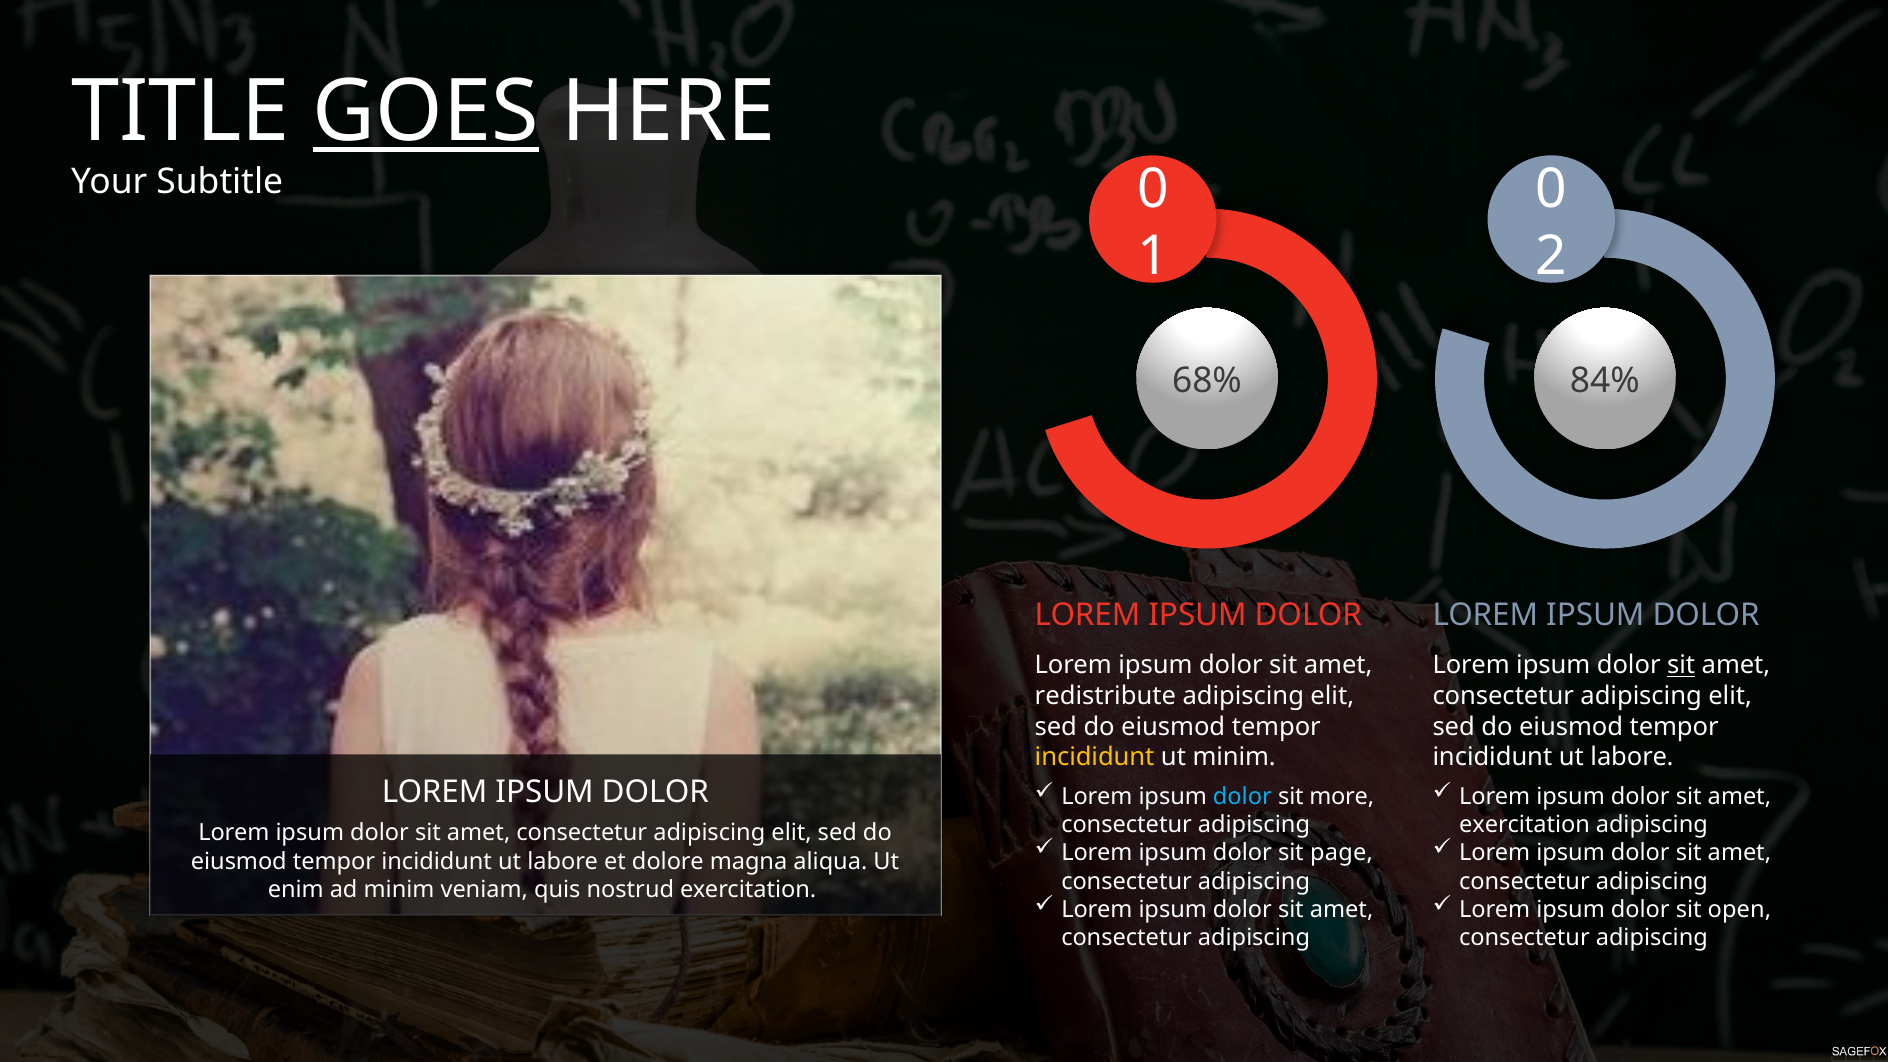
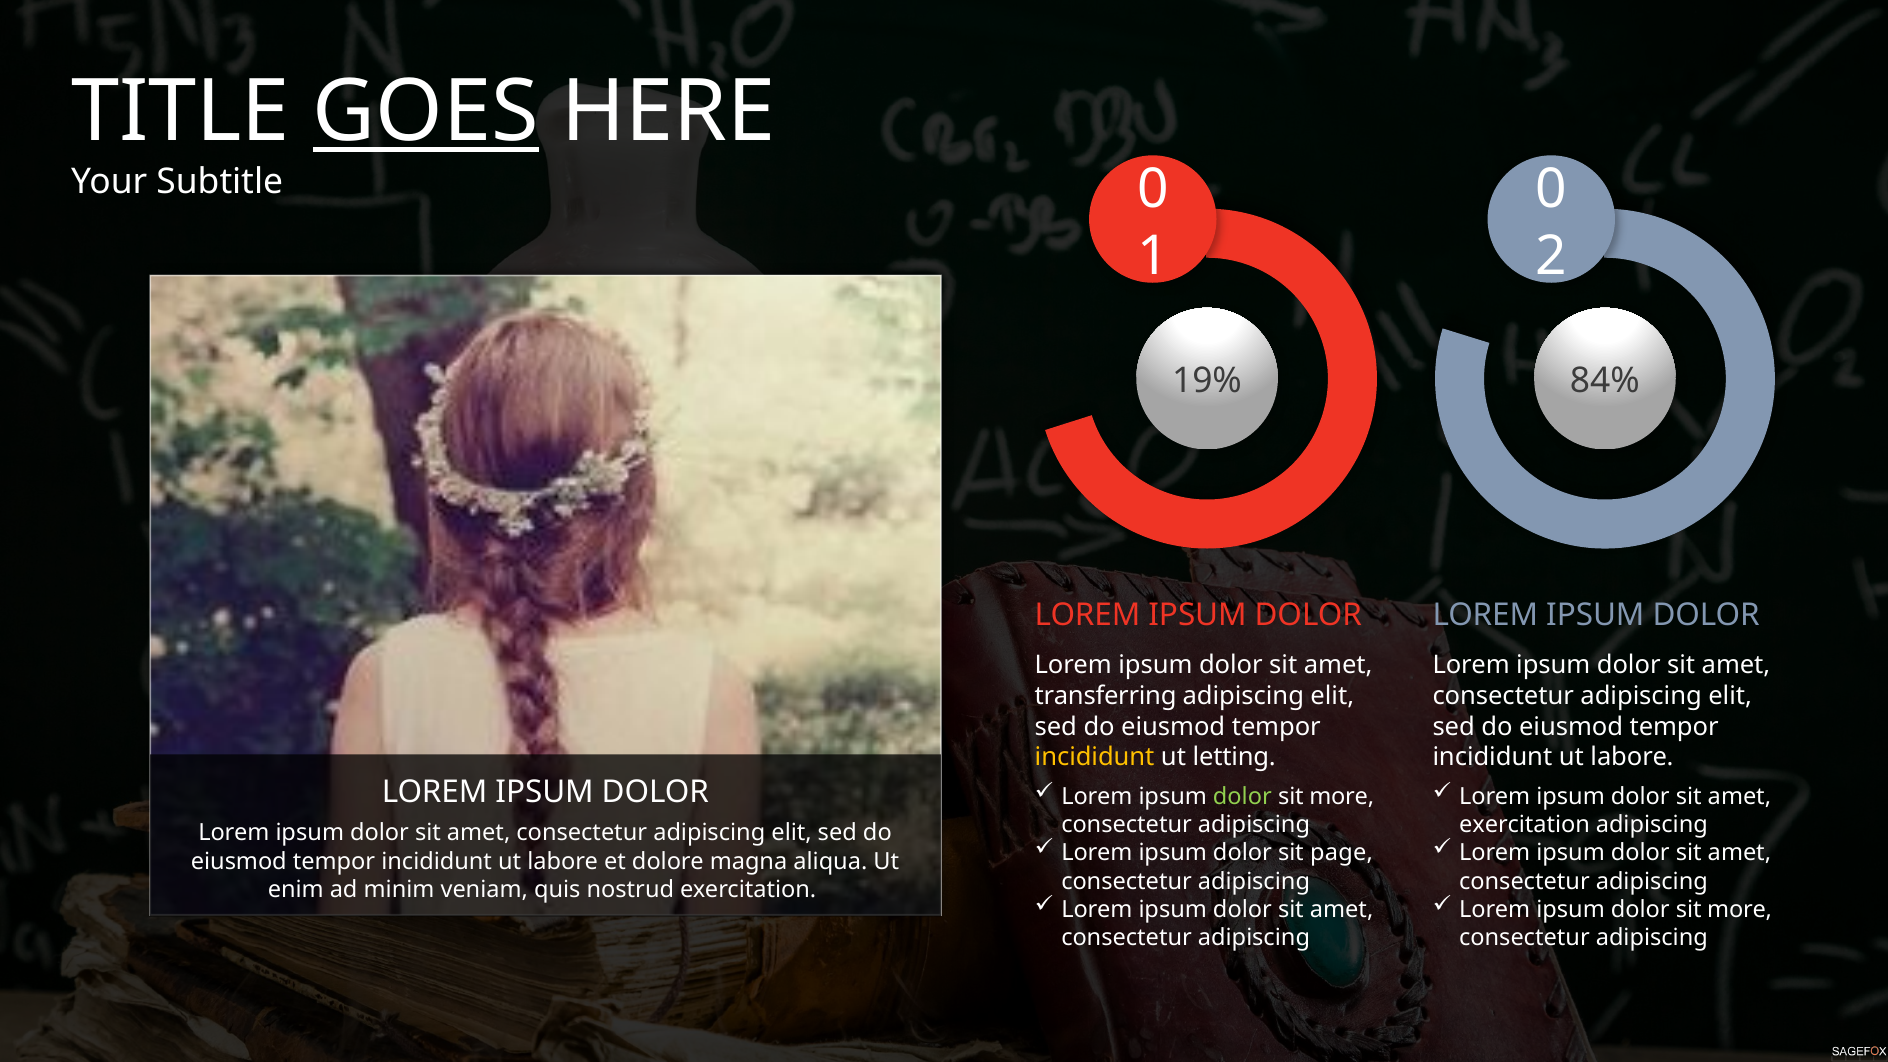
68%: 68% -> 19% (1207, 381)
sit underline: present -> none (1681, 665)
redistribute: redistribute -> transferring (1106, 696)
ut minim: minim -> letting (1234, 758)
dolor colour: light blue -> light green (1242, 796)
open: open -> more (1740, 910)
